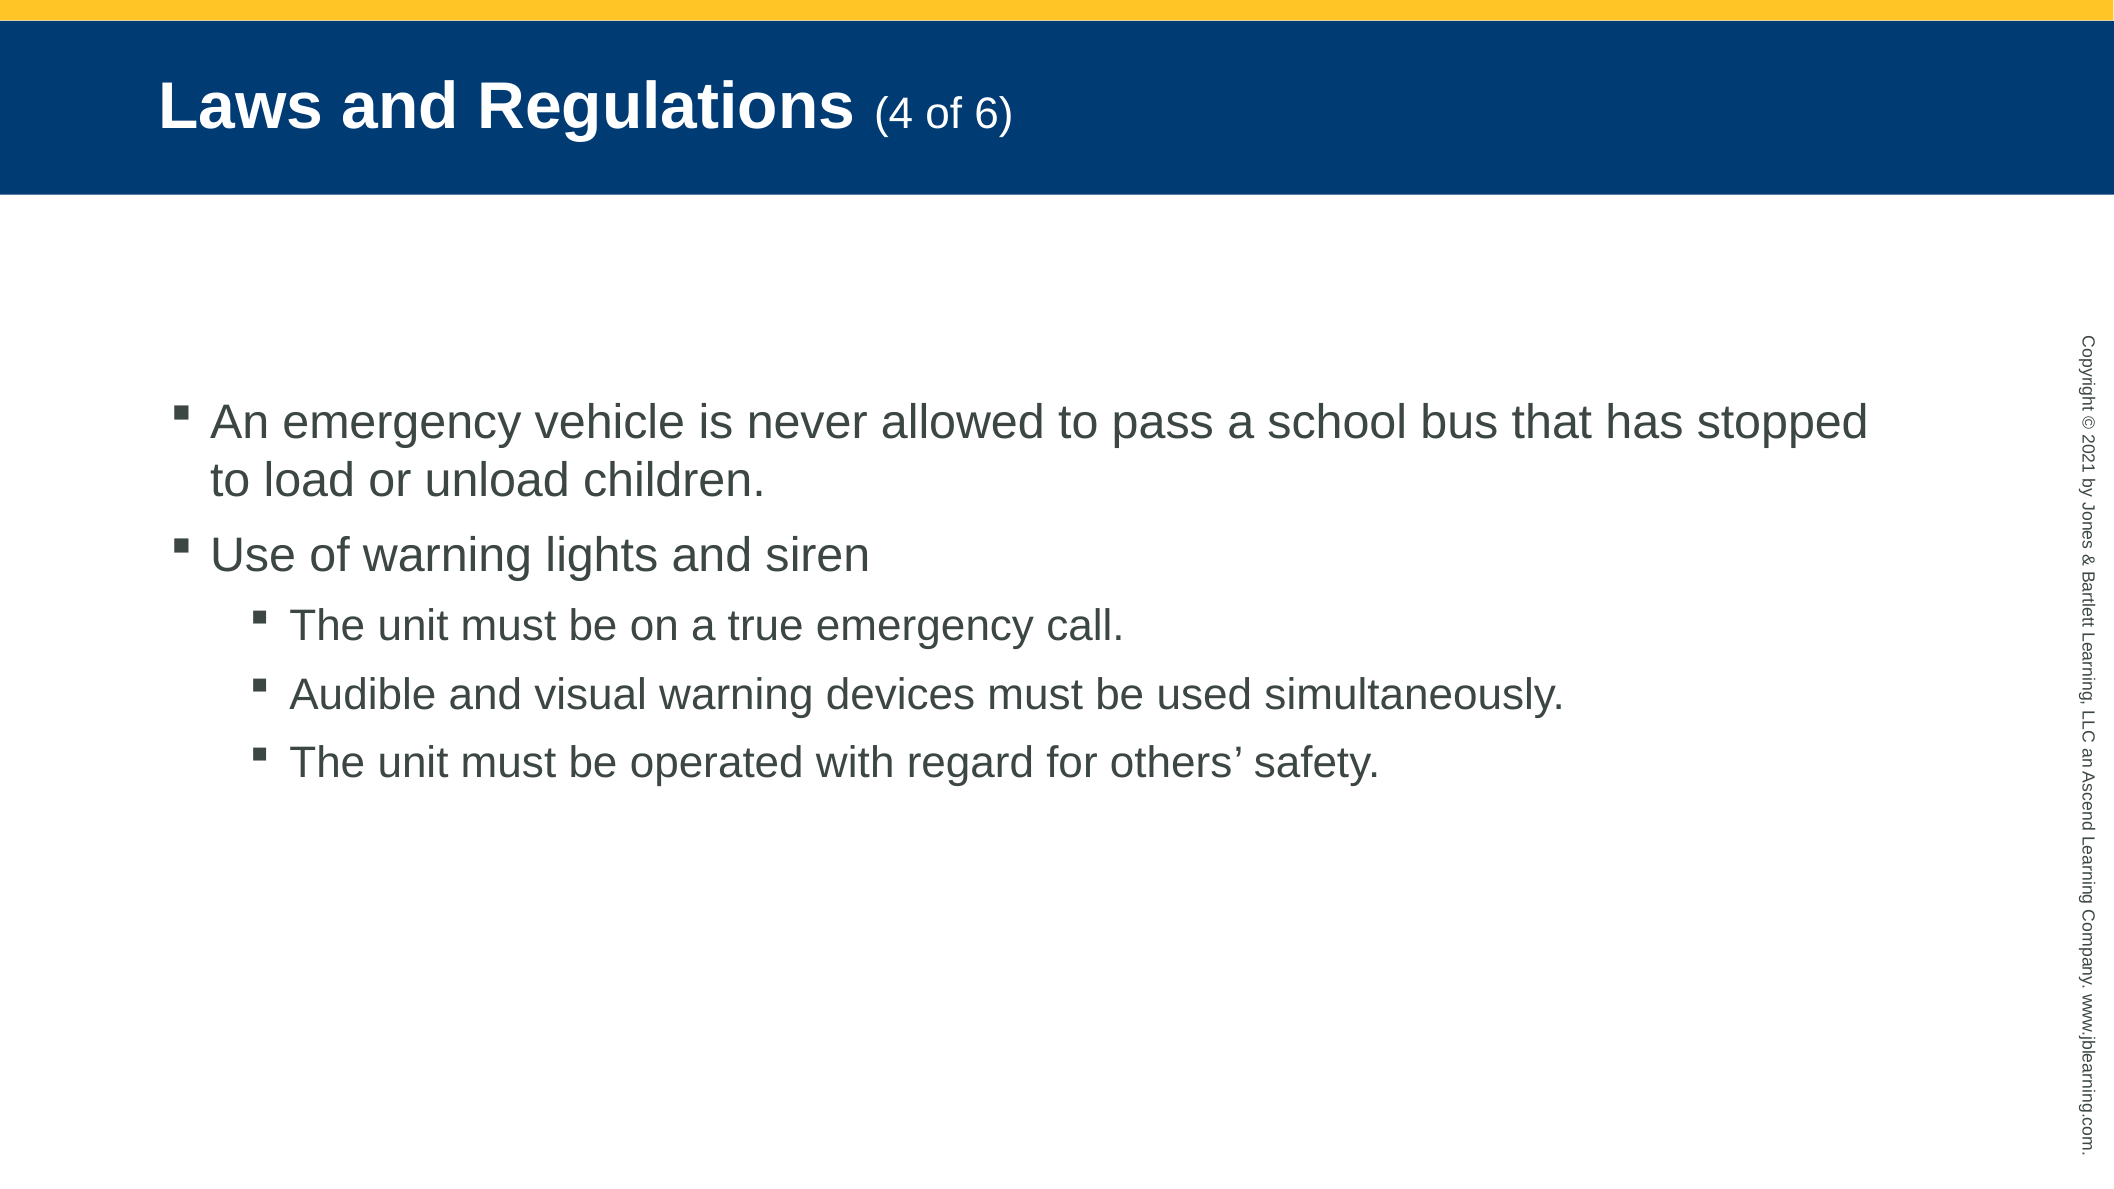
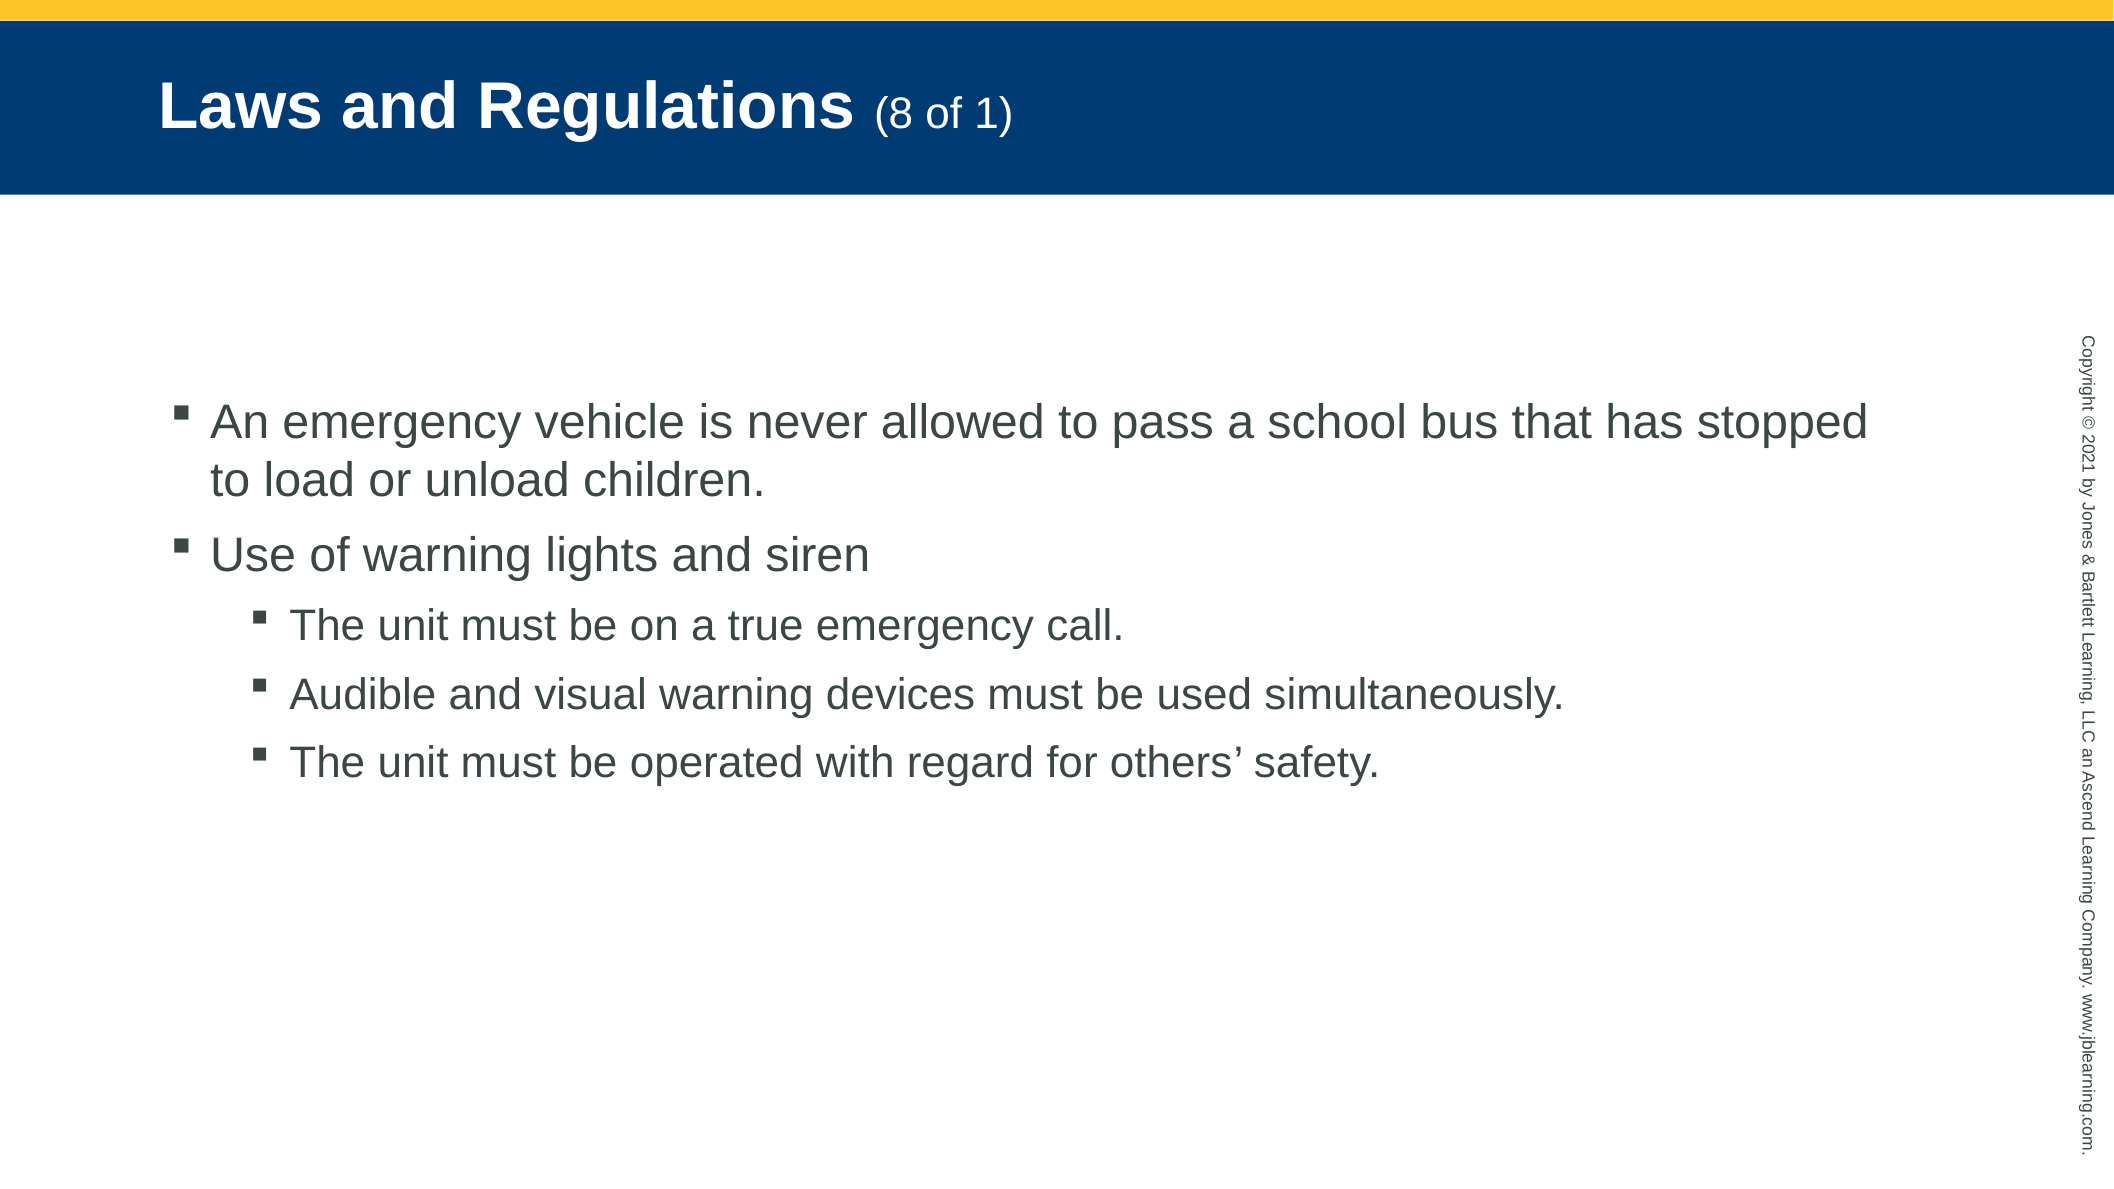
4: 4 -> 8 (894, 113)
of 6: 6 -> 1 (994, 113)
